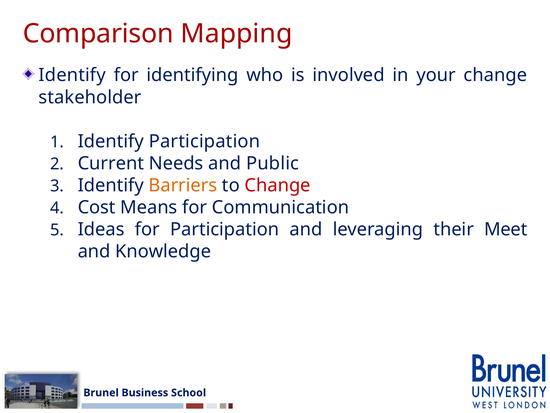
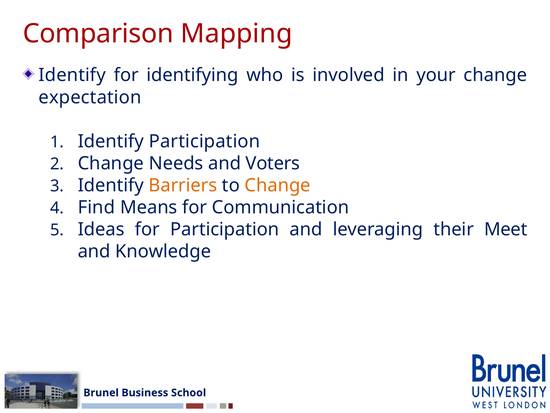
stakeholder: stakeholder -> expectation (90, 97)
Current: Current -> Change (111, 163)
Public: Public -> Voters (273, 163)
Change colour: red -> orange (278, 185)
Cost: Cost -> Find (96, 207)
